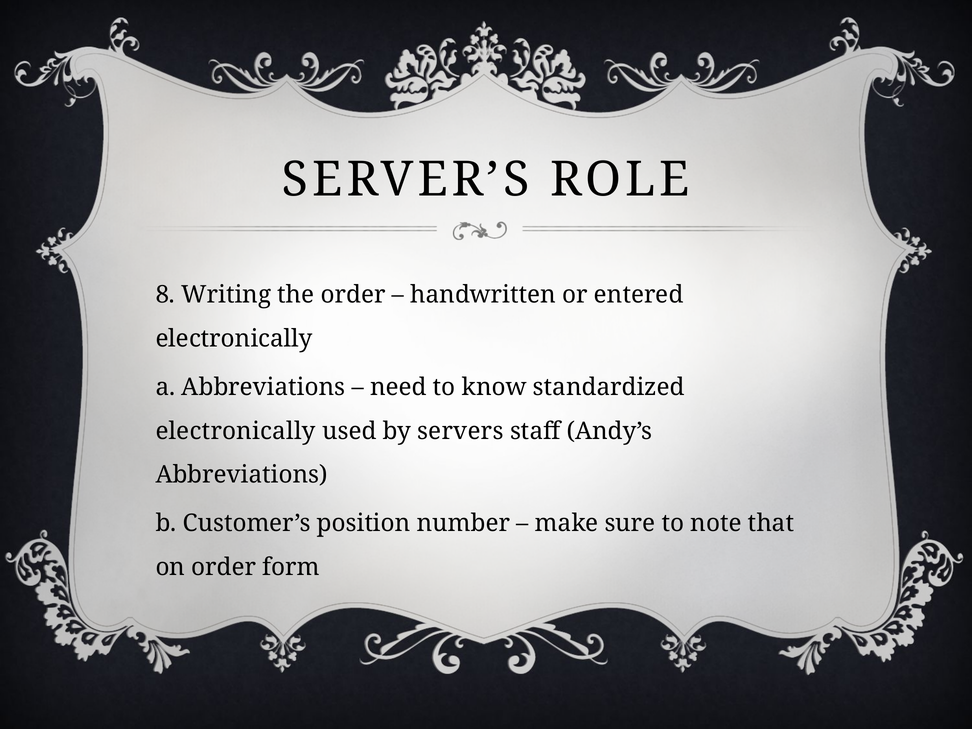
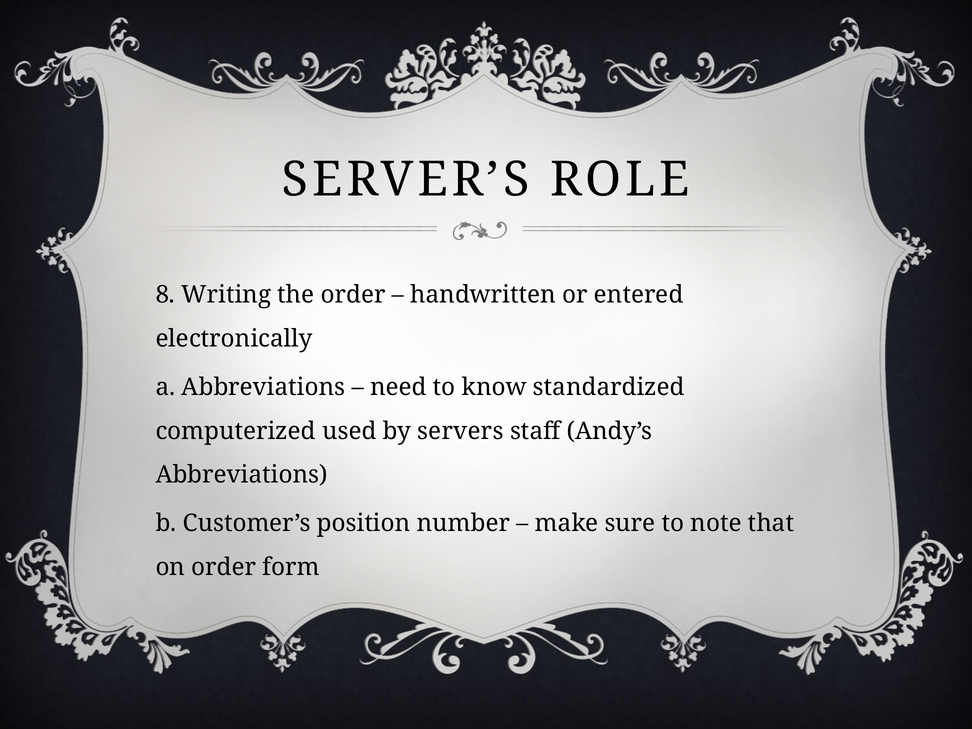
electronically: electronically -> computerized (236, 431)
